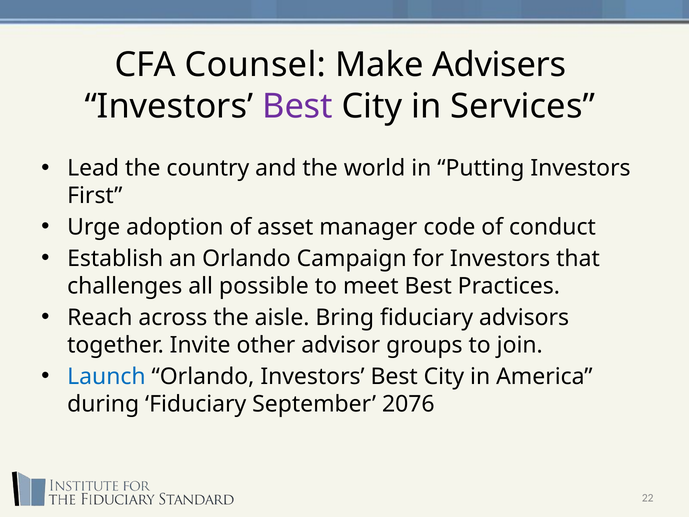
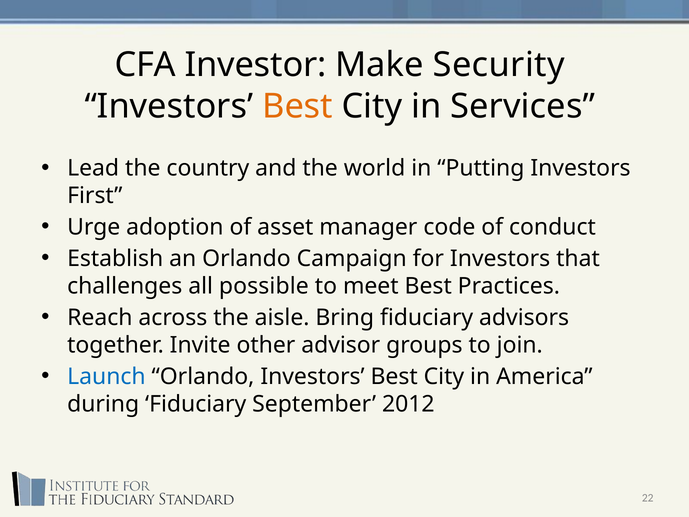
Counsel: Counsel -> Investor (256, 65)
Advisers: Advisers -> Security (499, 65)
Best colour: purple -> orange (297, 106)
2076: 2076 -> 2012 (408, 404)
